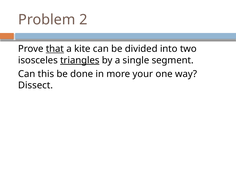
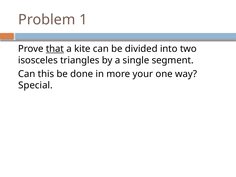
2: 2 -> 1 (83, 20)
triangles underline: present -> none (80, 60)
Dissect: Dissect -> Special (35, 85)
